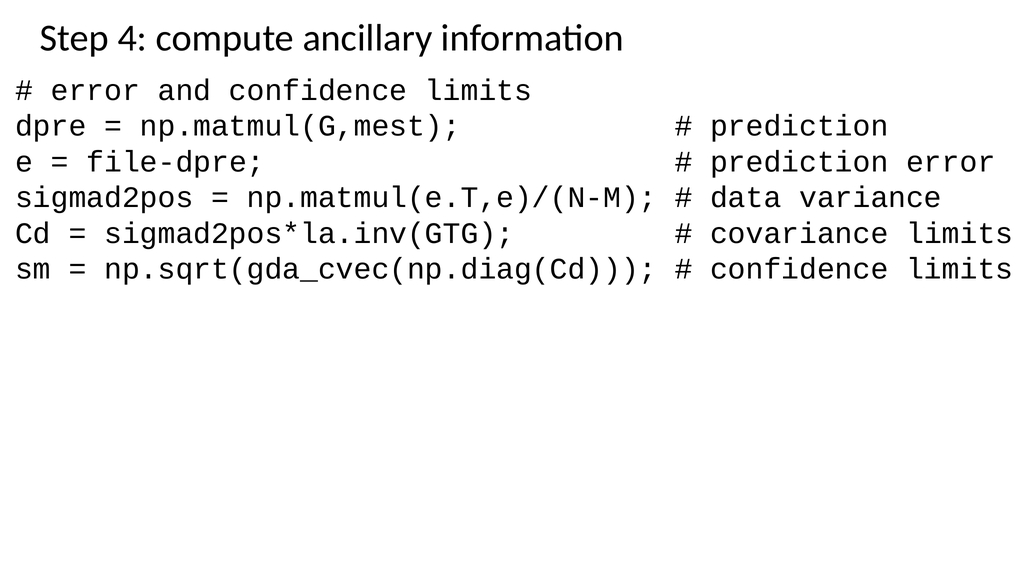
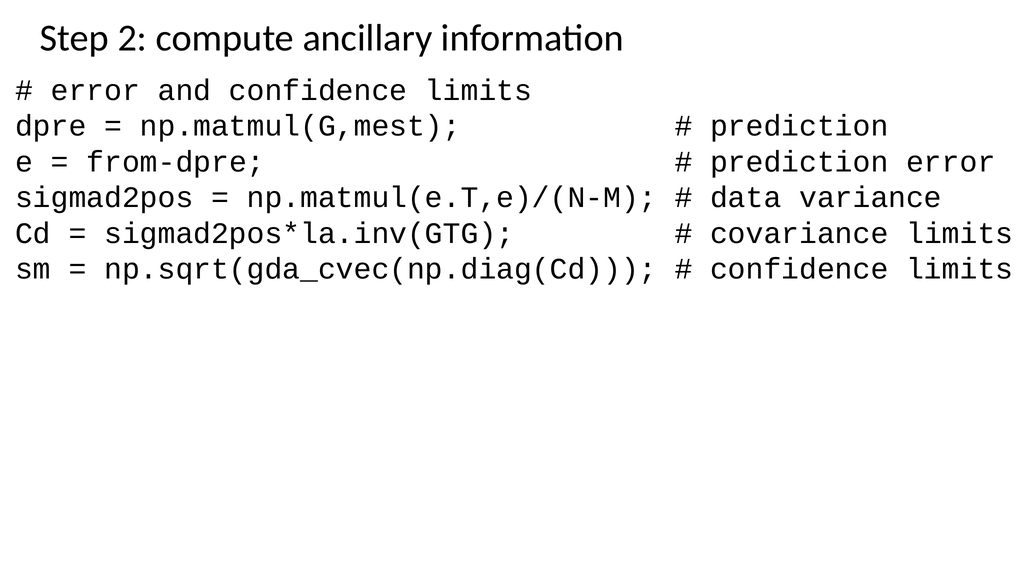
4: 4 -> 2 (132, 38)
file-dpre: file-dpre -> from-dpre (176, 162)
